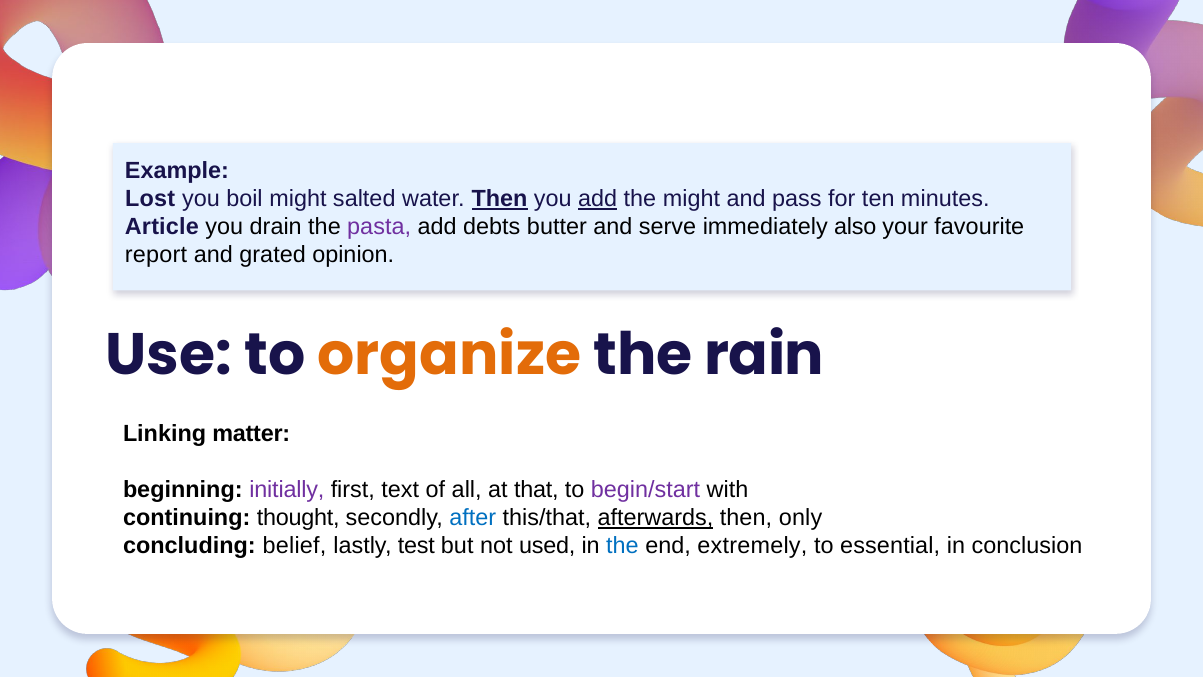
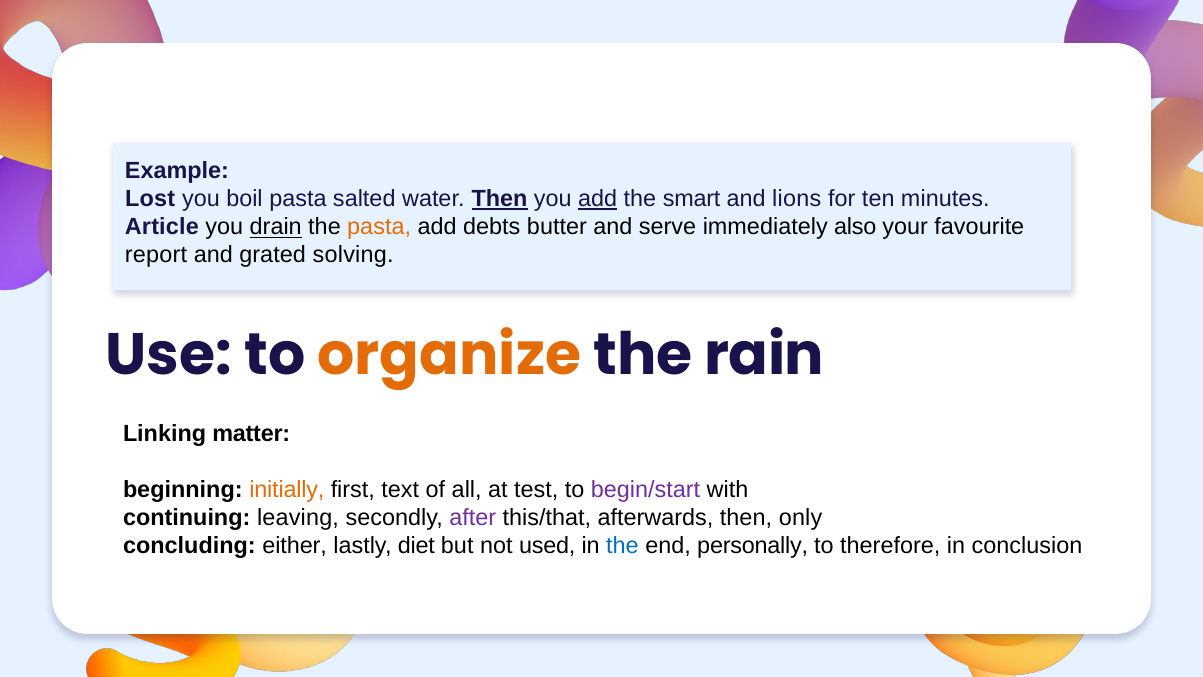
boil might: might -> pasta (298, 199)
the might: might -> smart (692, 199)
pass: pass -> lions (797, 199)
drain underline: none -> present (276, 227)
pasta colour: purple -> orange (379, 227)
opinion: opinion -> solving (353, 255)
initially colour: purple -> orange (287, 489)
that: that -> test (536, 489)
thought: thought -> leaving (298, 518)
after colour: blue -> purple (473, 518)
afterwards underline: present -> none (655, 518)
belief: belief -> either (295, 546)
test: test -> diet (416, 546)
extremely: extremely -> personally (753, 546)
essential: essential -> therefore (890, 546)
